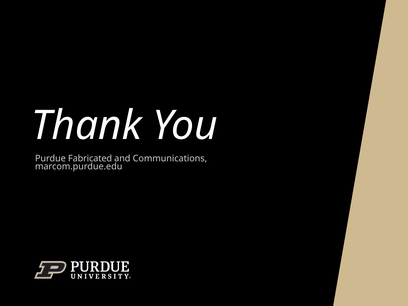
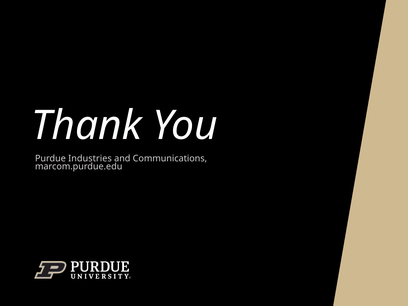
Fabricated: Fabricated -> Industries (90, 159)
